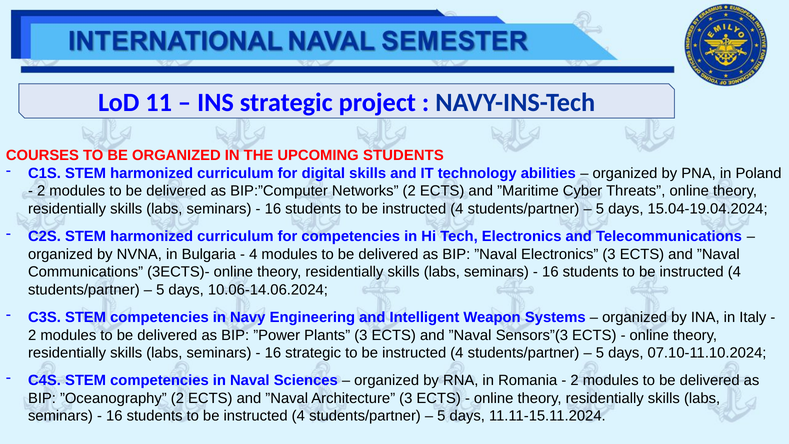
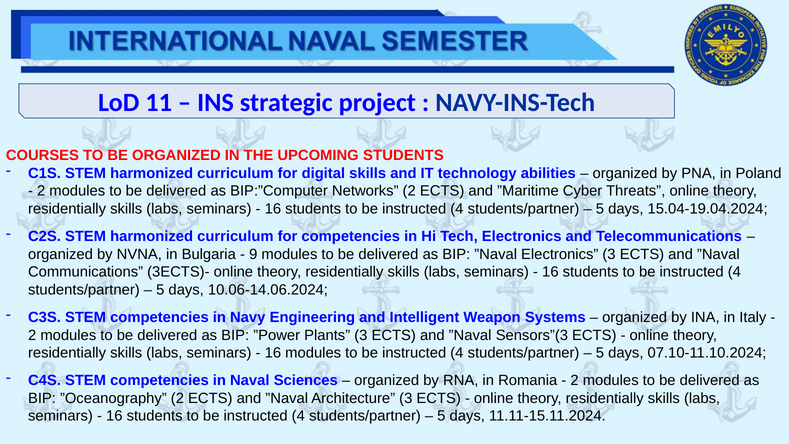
4: 4 -> 9 (253, 254)
16 strategic: strategic -> modules (313, 353)
